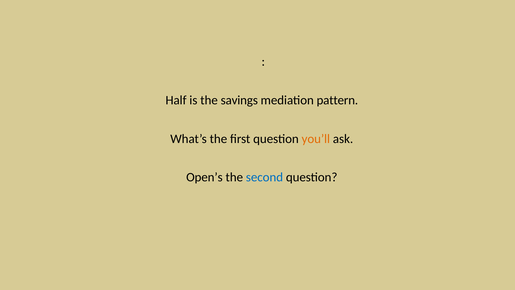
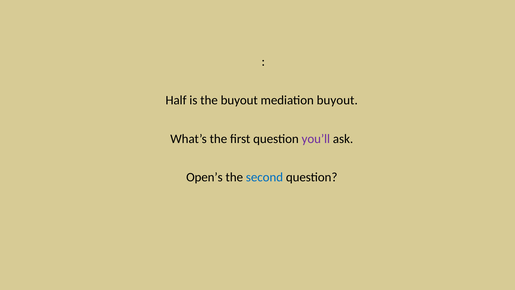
the savings: savings -> buyout (239, 100)
mediation pattern: pattern -> buyout (337, 100)
you’ll colour: orange -> purple (316, 139)
